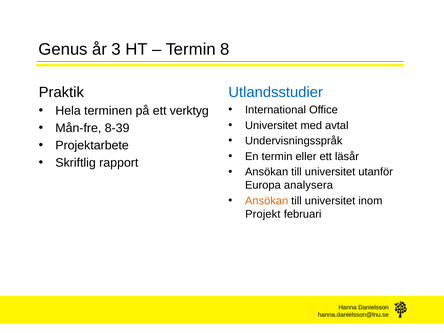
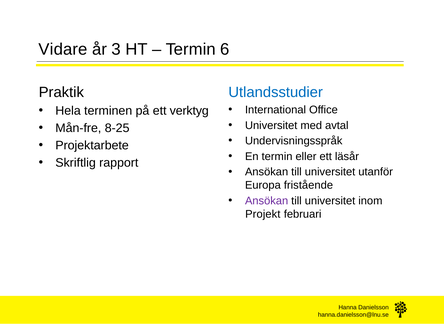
Genus: Genus -> Vidare (63, 49)
8: 8 -> 6 (225, 49)
8-39: 8-39 -> 8-25 (117, 128)
analysera: analysera -> fristående (308, 185)
Ansökan colour: orange -> purple (267, 201)
